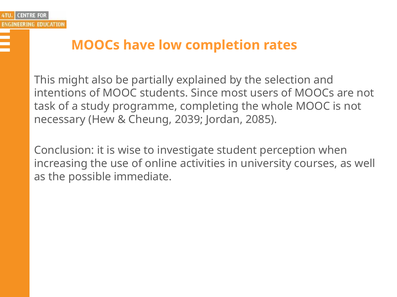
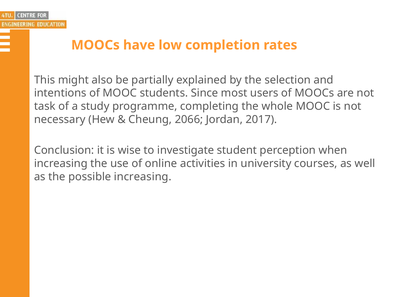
2039: 2039 -> 2066 (189, 120)
2085: 2085 -> 2017 (261, 120)
possible immediate: immediate -> increasing (143, 177)
